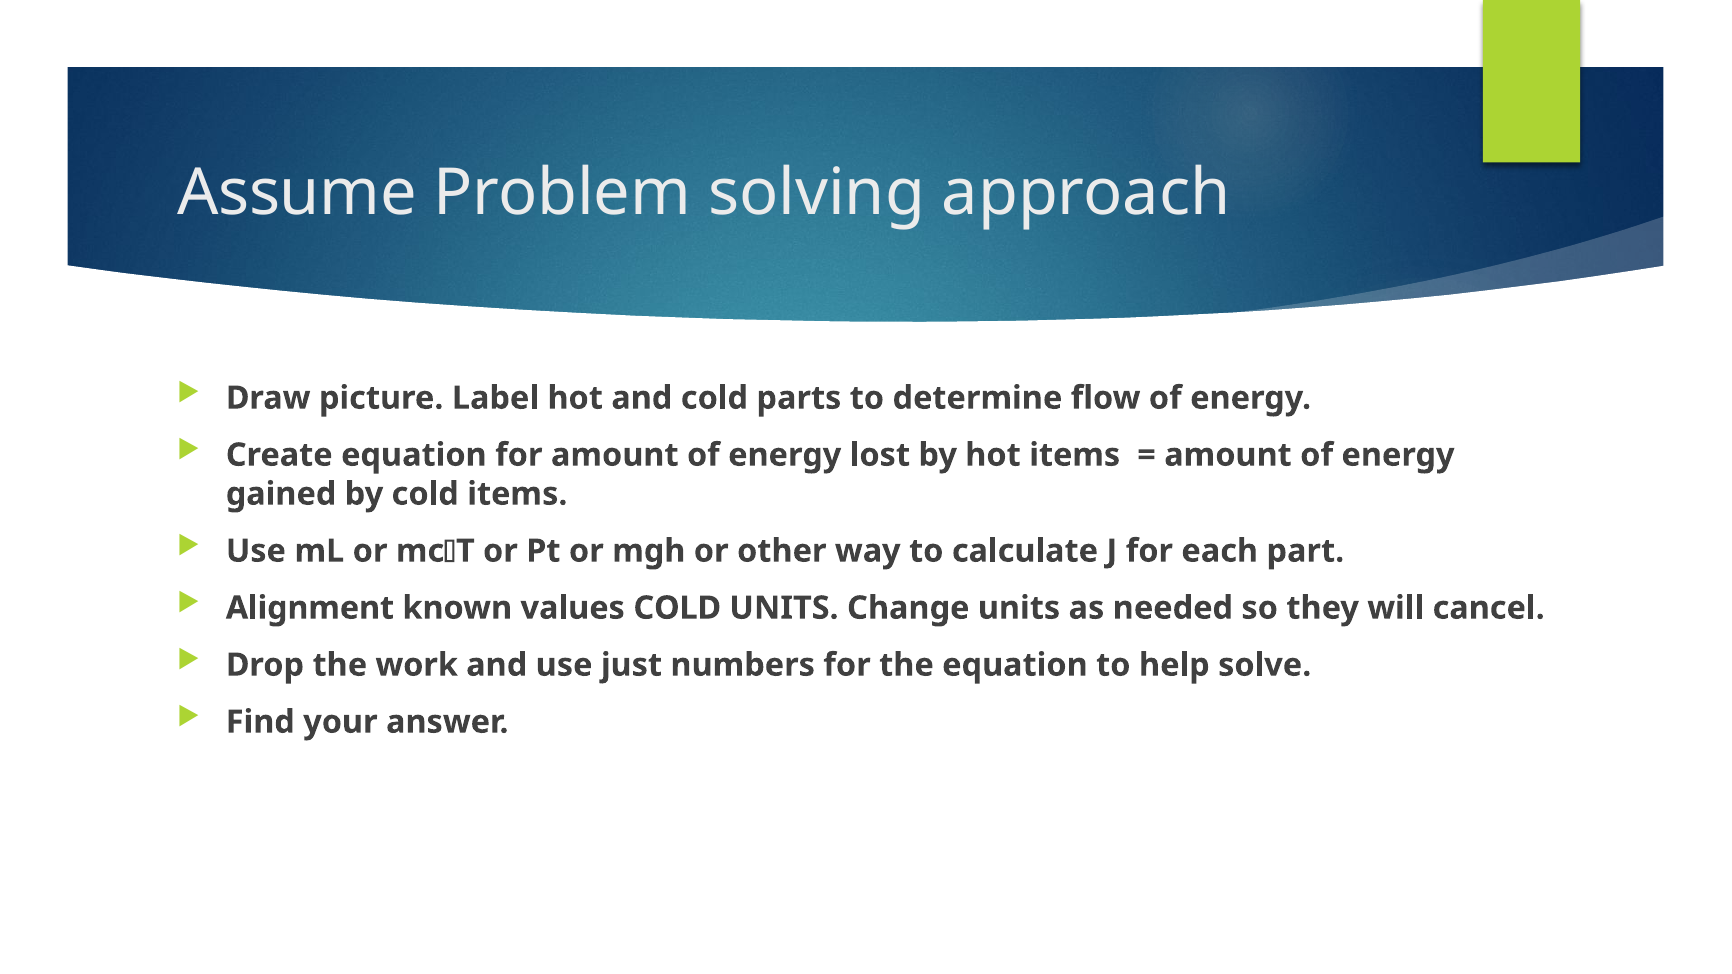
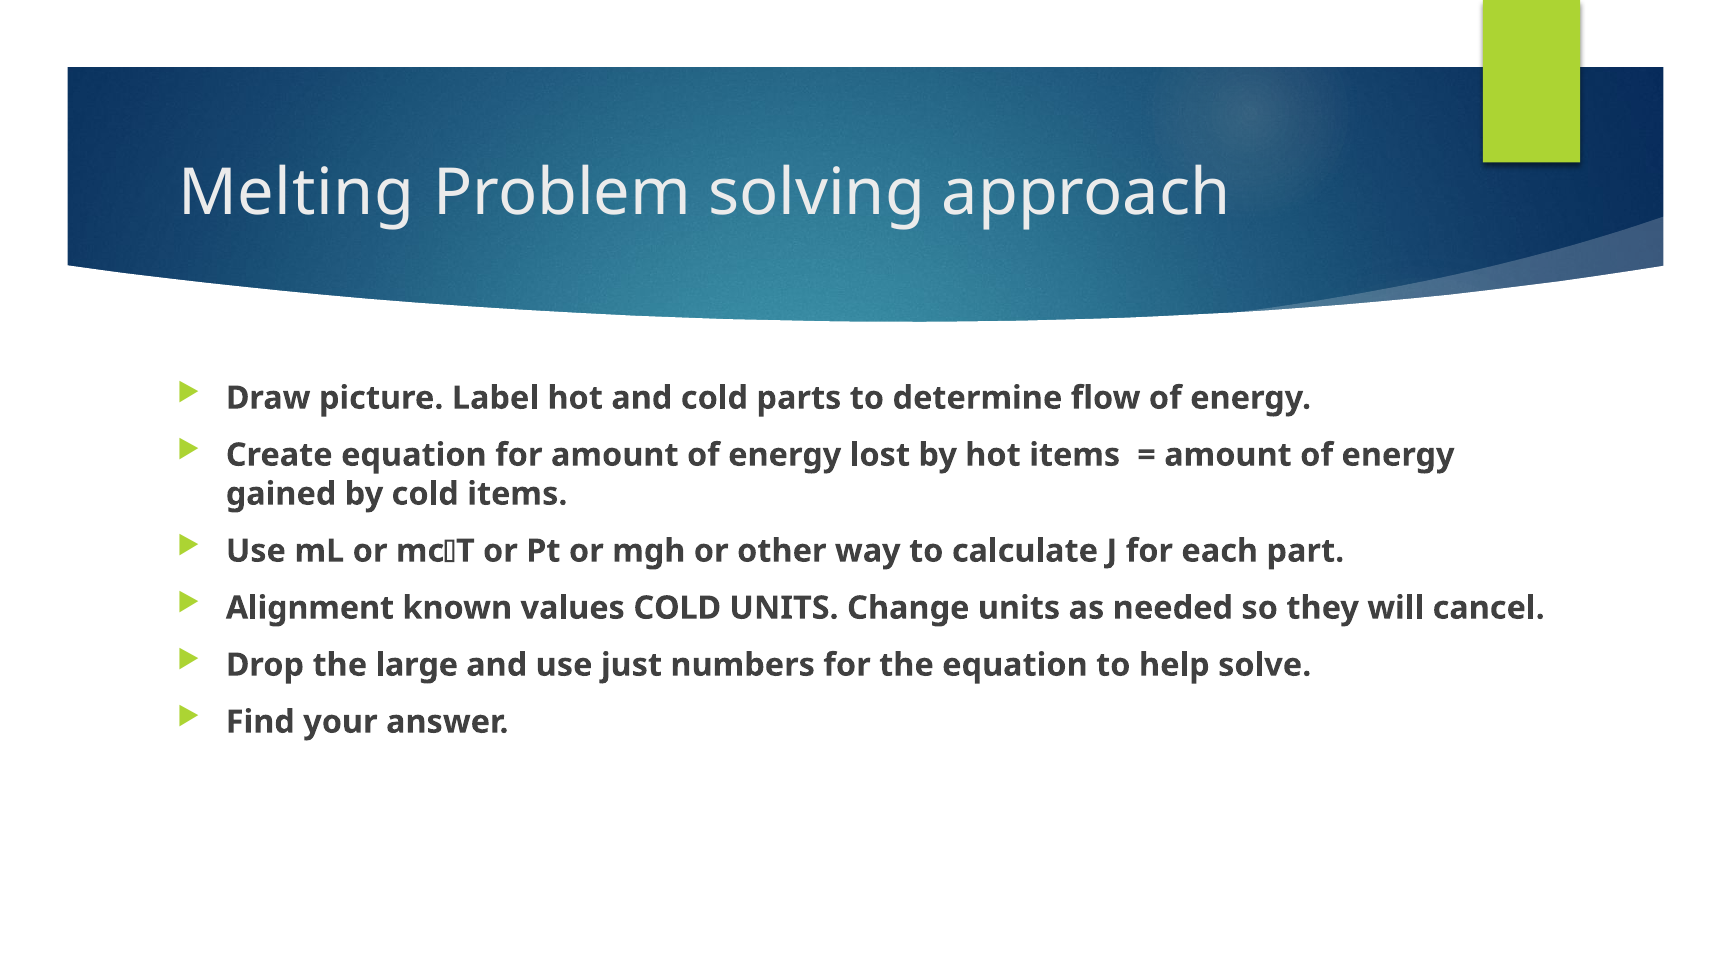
Assume: Assume -> Melting (296, 193)
work: work -> large (417, 665)
